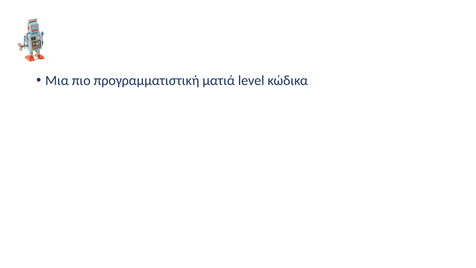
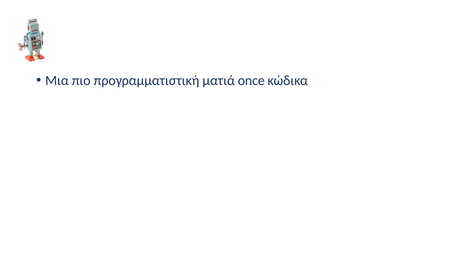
level: level -> once (251, 80)
